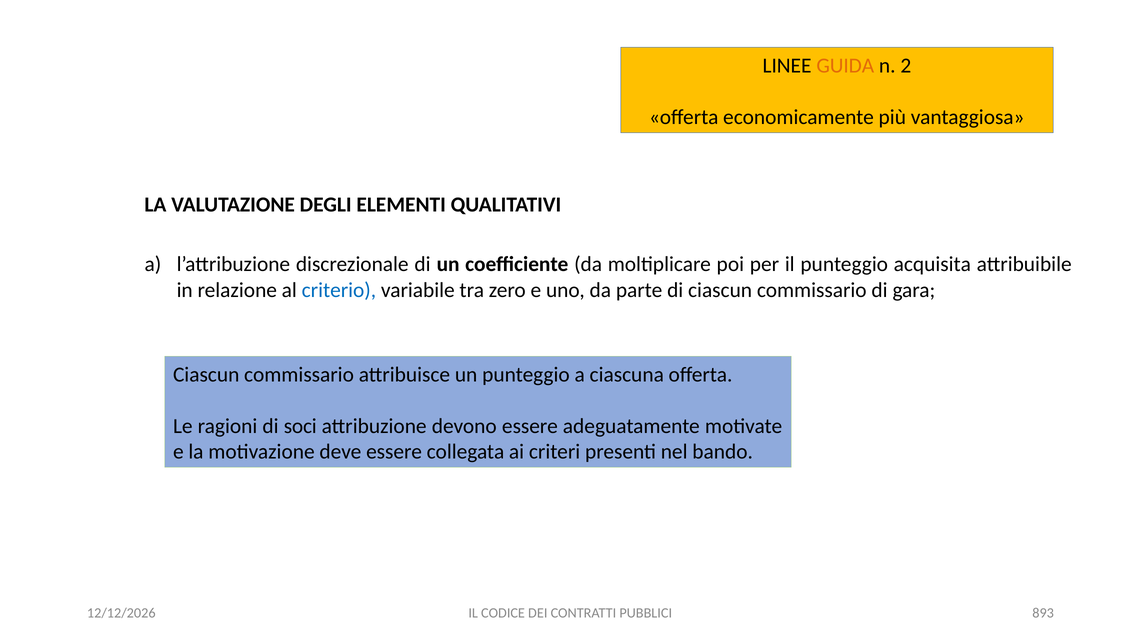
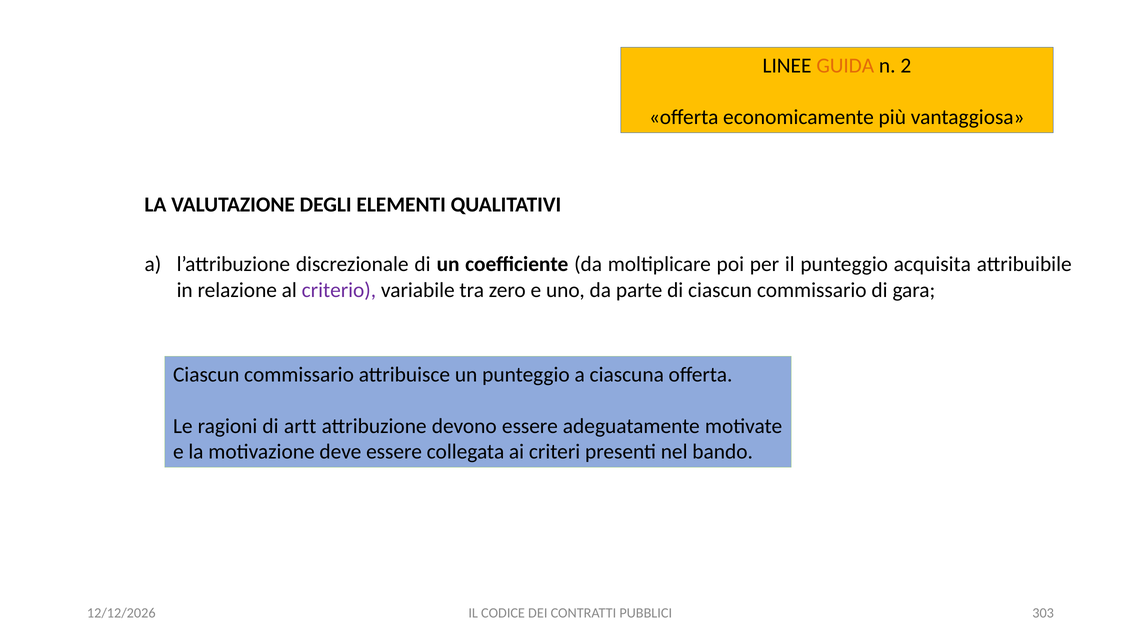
criterio colour: blue -> purple (339, 290)
soci: soci -> artt (300, 426)
893: 893 -> 303 (1043, 613)
